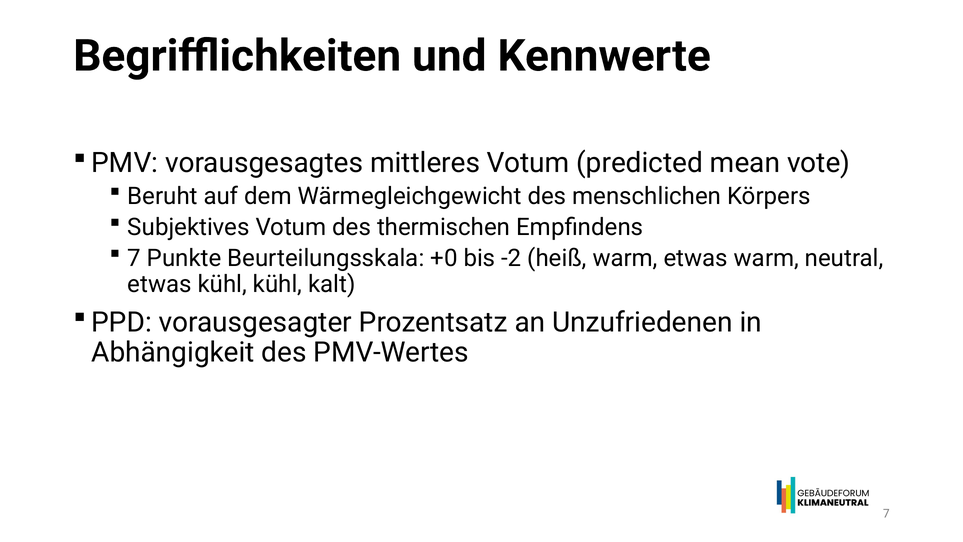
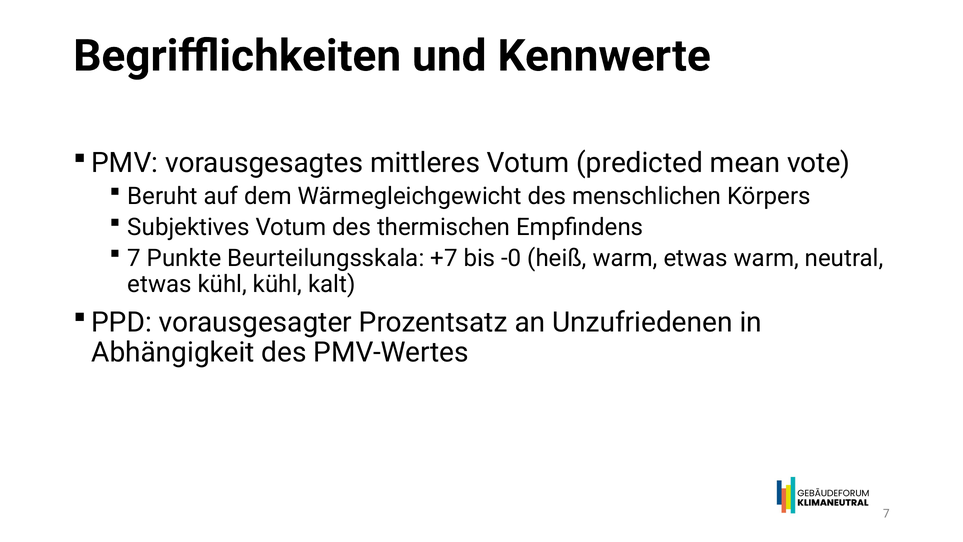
+0: +0 -> +7 (444, 258)
-2: -2 -> -0 (511, 258)
